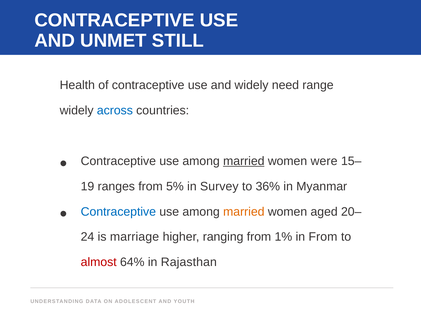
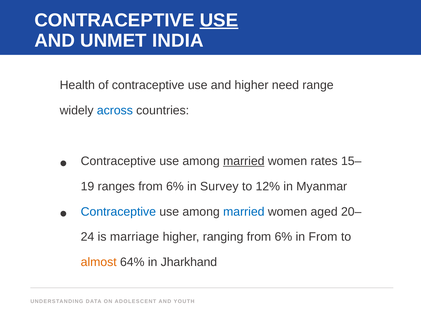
USE underline: none -> present (219, 20)
STILL: STILL -> INDIA (178, 41)
and widely: widely -> higher (252, 85)
were: were -> rates (324, 161)
ranges from 5%: 5% -> 6% (175, 186)
36%: 36% -> 12% (268, 186)
married colour: orange -> blue (244, 212)
ranging from 1%: 1% -> 6% (283, 237)
almost colour: red -> orange (99, 262)
Rajasthan: Rajasthan -> Jharkhand (189, 262)
